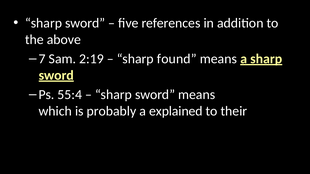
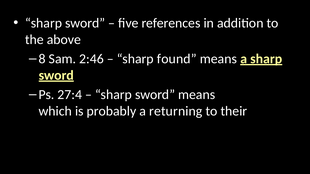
7: 7 -> 8 (42, 59)
2:19: 2:19 -> 2:46 (92, 59)
55:4: 55:4 -> 27:4 (70, 95)
explained: explained -> returning (176, 111)
